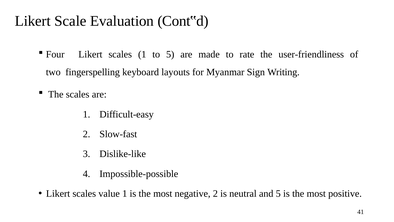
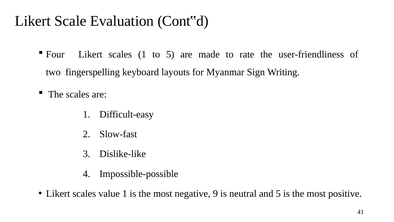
negative 2: 2 -> 9 (215, 193)
